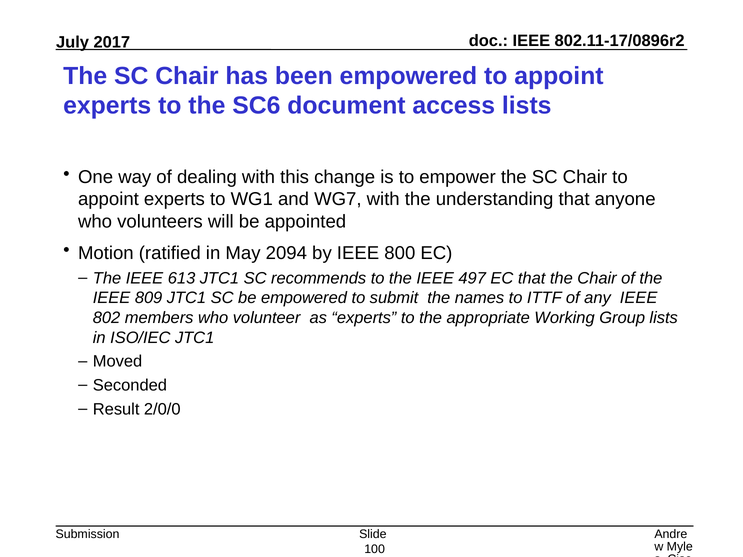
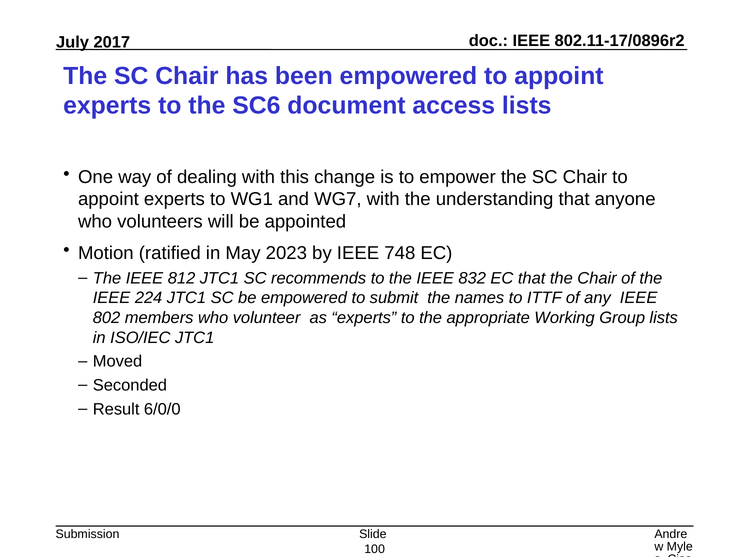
2094: 2094 -> 2023 (286, 253)
800: 800 -> 748 (400, 253)
613: 613 -> 812 (182, 278)
497: 497 -> 832 (472, 278)
809: 809 -> 224 (149, 298)
2/0/0: 2/0/0 -> 6/0/0 (162, 410)
